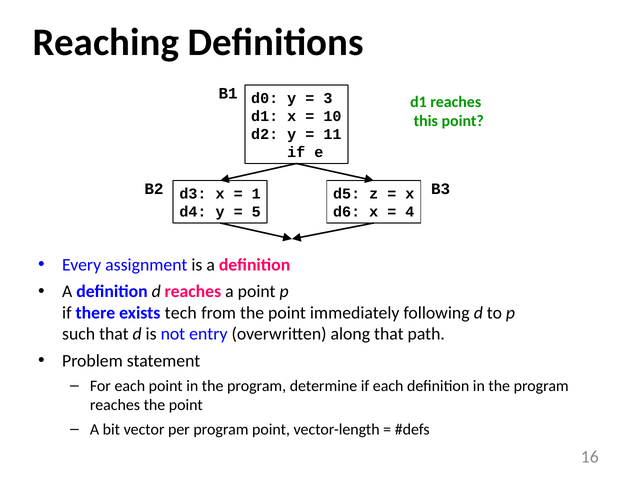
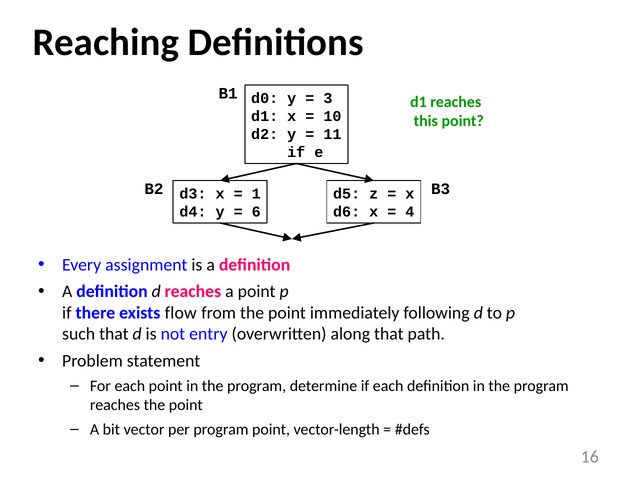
5: 5 -> 6 (256, 212)
tech: tech -> flow (181, 313)
